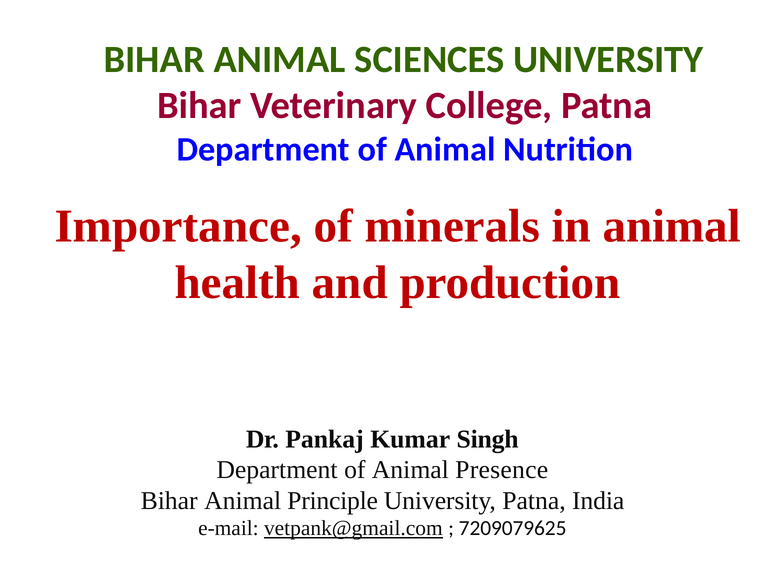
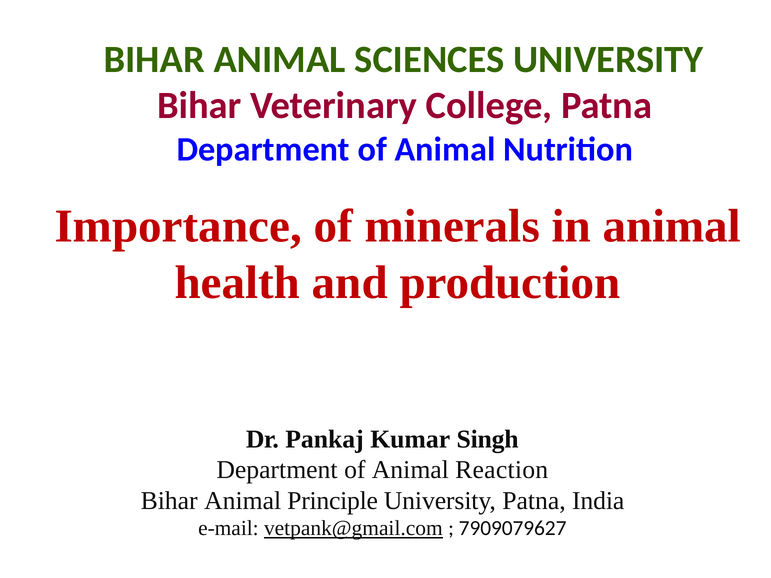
Presence: Presence -> Reaction (502, 470)
7209079625: 7209079625 -> 7909079627 (513, 529)
